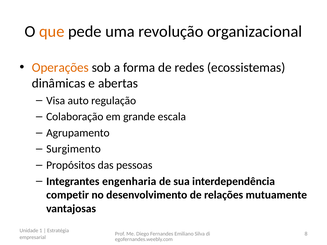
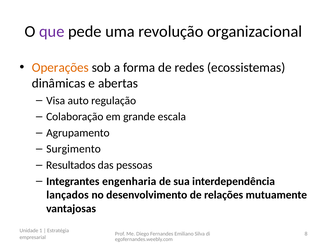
que colour: orange -> purple (52, 31)
Propósitos: Propósitos -> Resultados (71, 165)
competir: competir -> lançados (68, 195)
